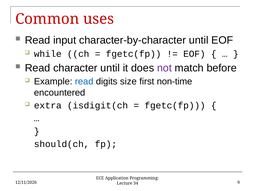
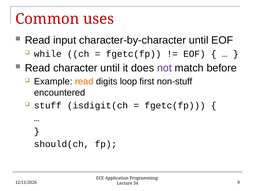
read colour: blue -> orange (84, 82)
size: size -> loop (128, 82)
non-time: non-time -> non-stuff (174, 82)
extra: extra -> stuff (48, 106)
